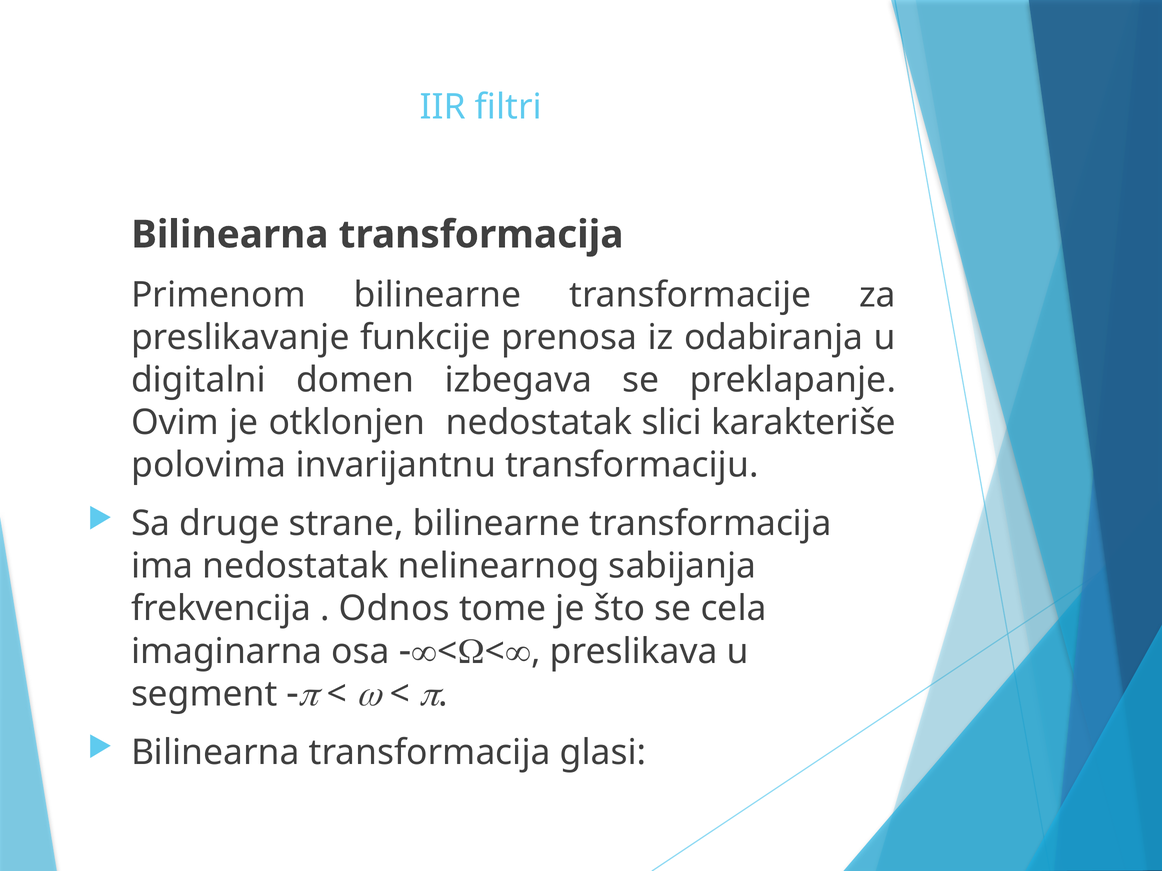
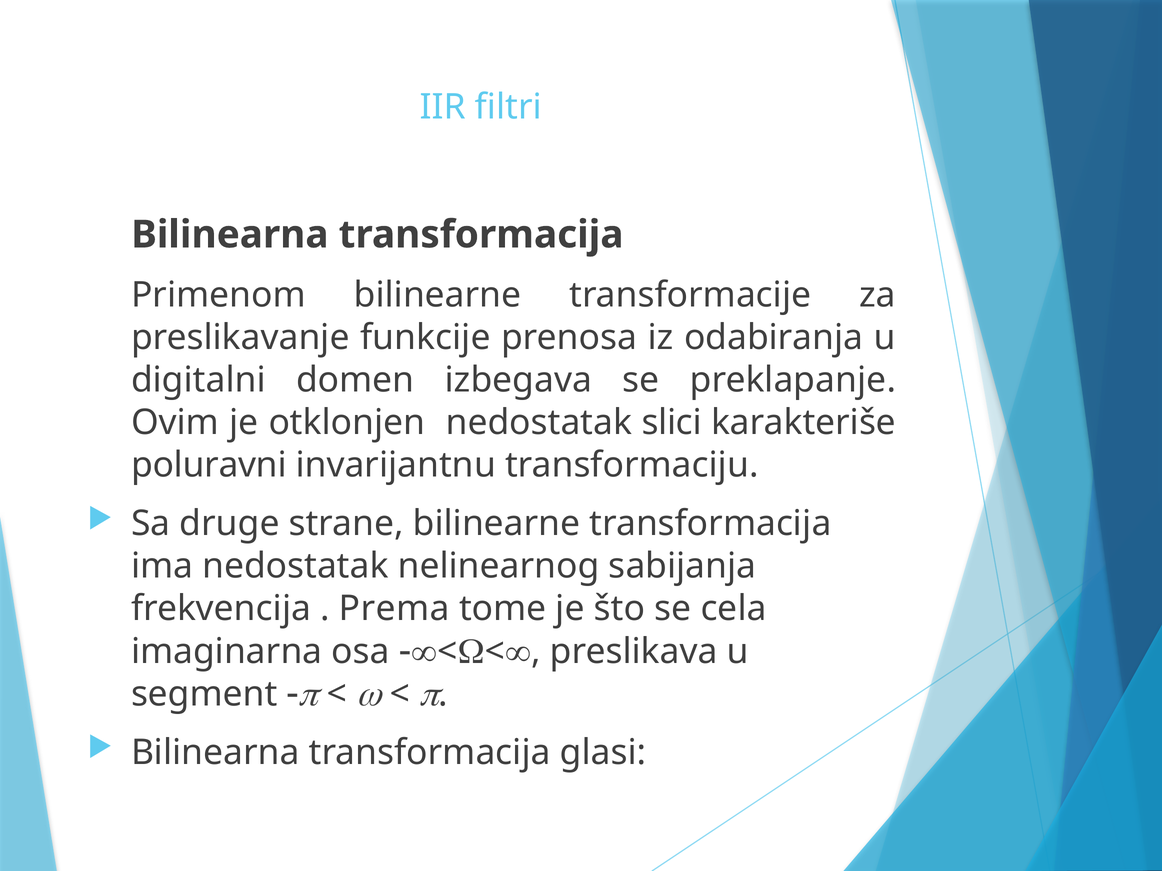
polovima: polovima -> poluravni (209, 465)
Odnos: Odnos -> Prema (394, 609)
